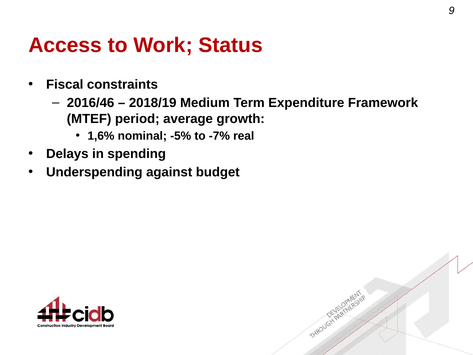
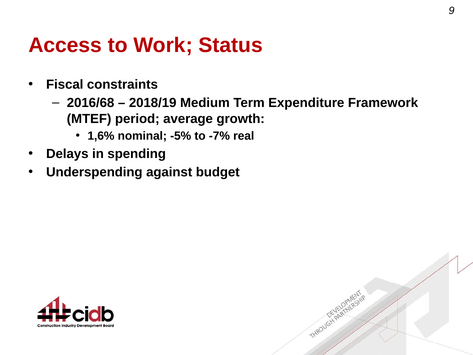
2016/46: 2016/46 -> 2016/68 (91, 103)
